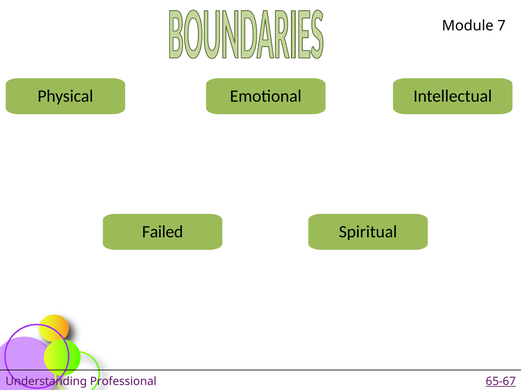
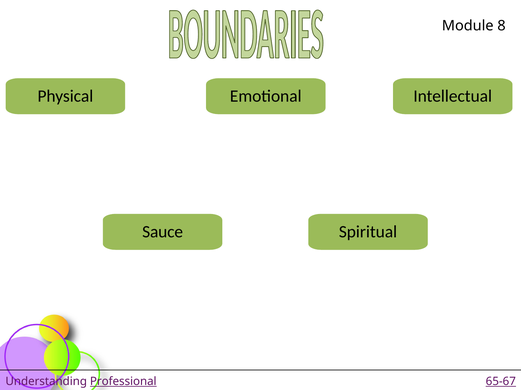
7: 7 -> 8 (502, 26)
Failed: Failed -> Sauce (163, 232)
Professional underline: none -> present (123, 382)
